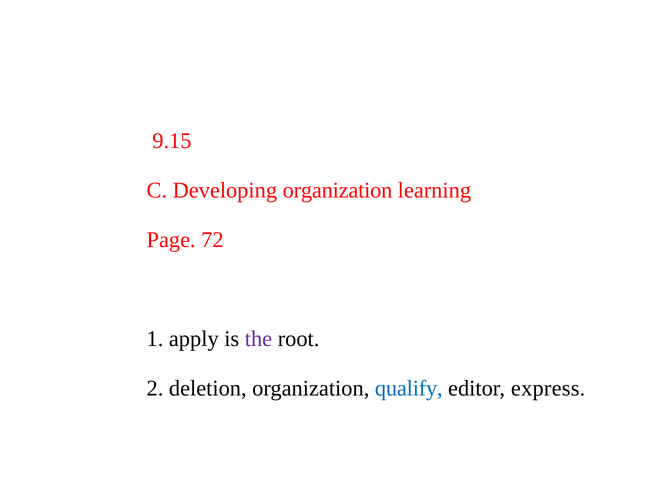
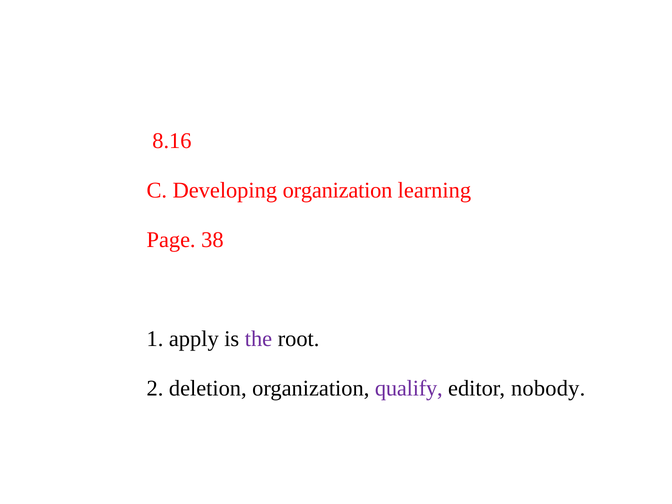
9.15: 9.15 -> 8.16 (172, 141)
72: 72 -> 38 (212, 240)
qualify colour: blue -> purple (409, 388)
express: express -> nobody (548, 388)
